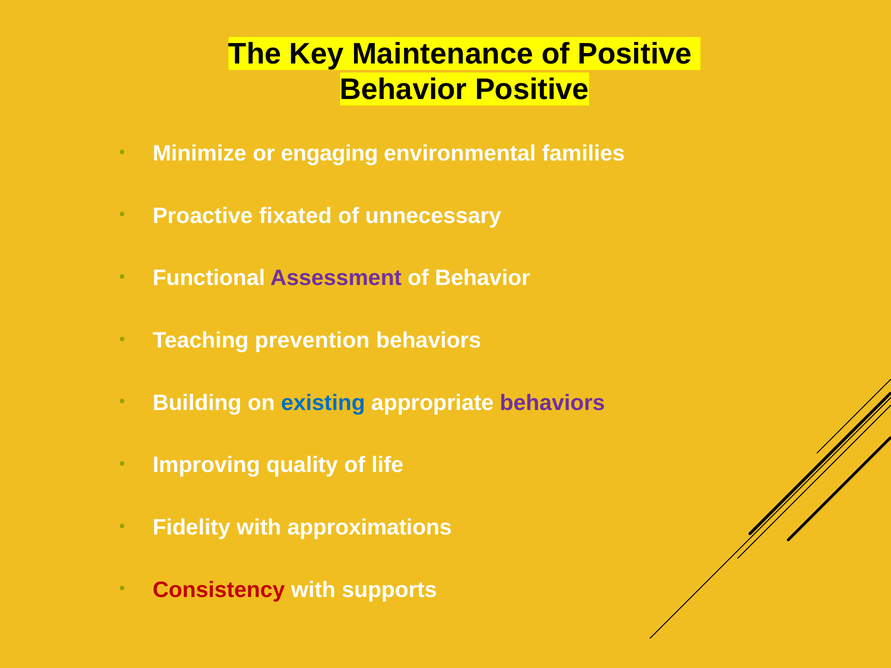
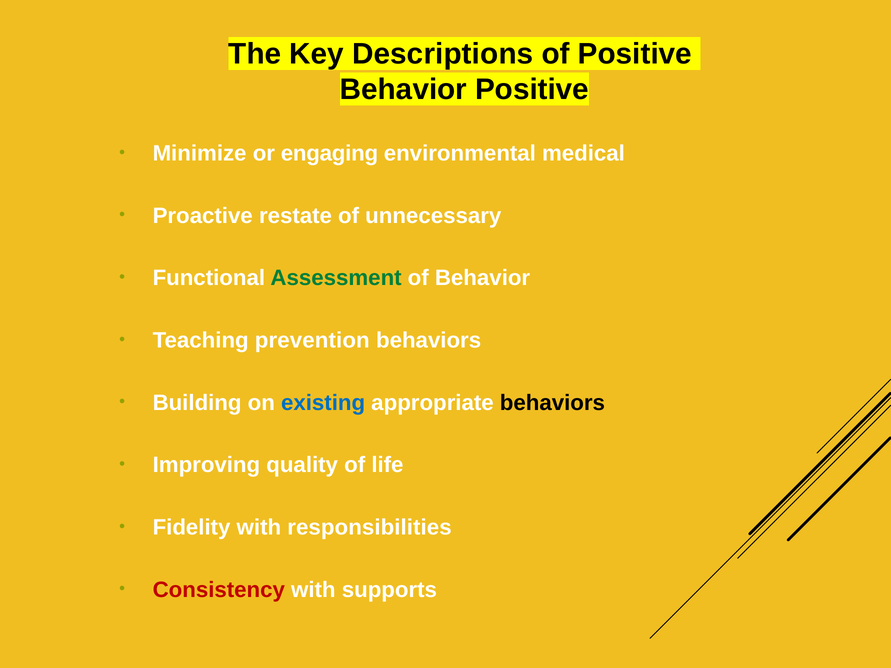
Maintenance: Maintenance -> Descriptions (443, 54)
families: families -> medical (583, 153)
fixated: fixated -> restate (295, 216)
Assessment colour: purple -> green (336, 278)
behaviors colour: purple -> black (552, 403)
approximations: approximations -> responsibilities (369, 528)
